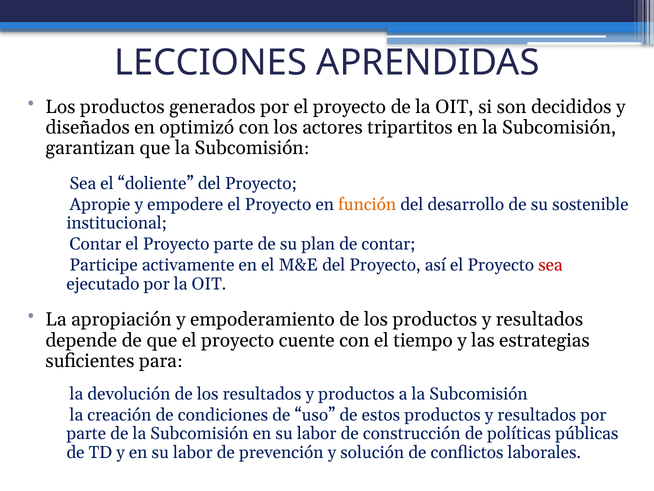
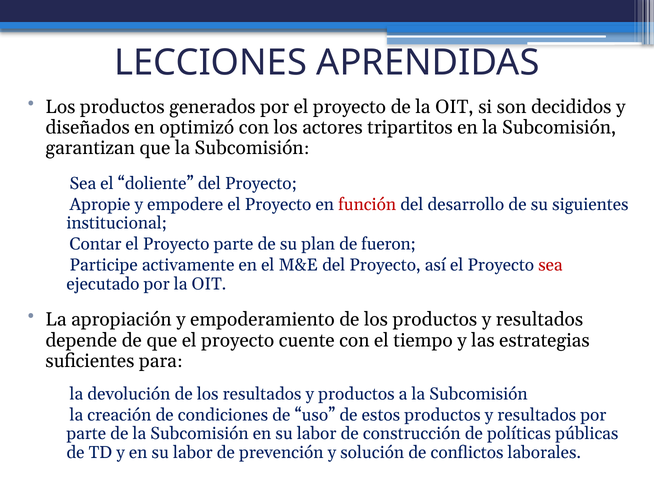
función colour: orange -> red (367, 204)
sostenible: sostenible -> siguientes (590, 204)
de contar: contar -> fueron (389, 244)
